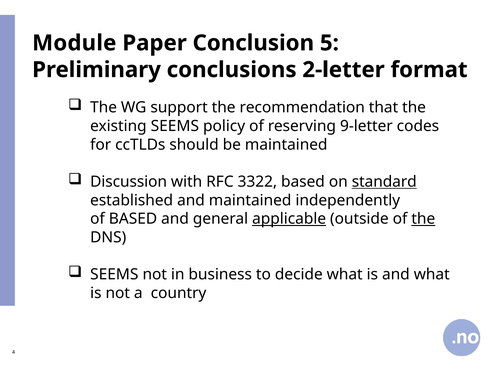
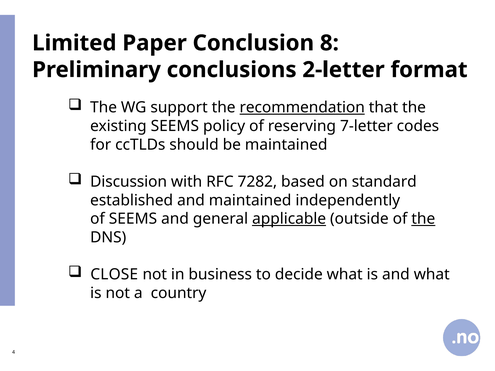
Module: Module -> Limited (74, 43)
5: 5 -> 8 (329, 43)
recommendation underline: none -> present (302, 108)
9-letter: 9-letter -> 7-letter (366, 126)
3322: 3322 -> 7282 (257, 182)
standard underline: present -> none (384, 182)
of BASED: BASED -> SEEMS (133, 219)
SEEMS: SEEMS -> CLOSE (114, 275)
